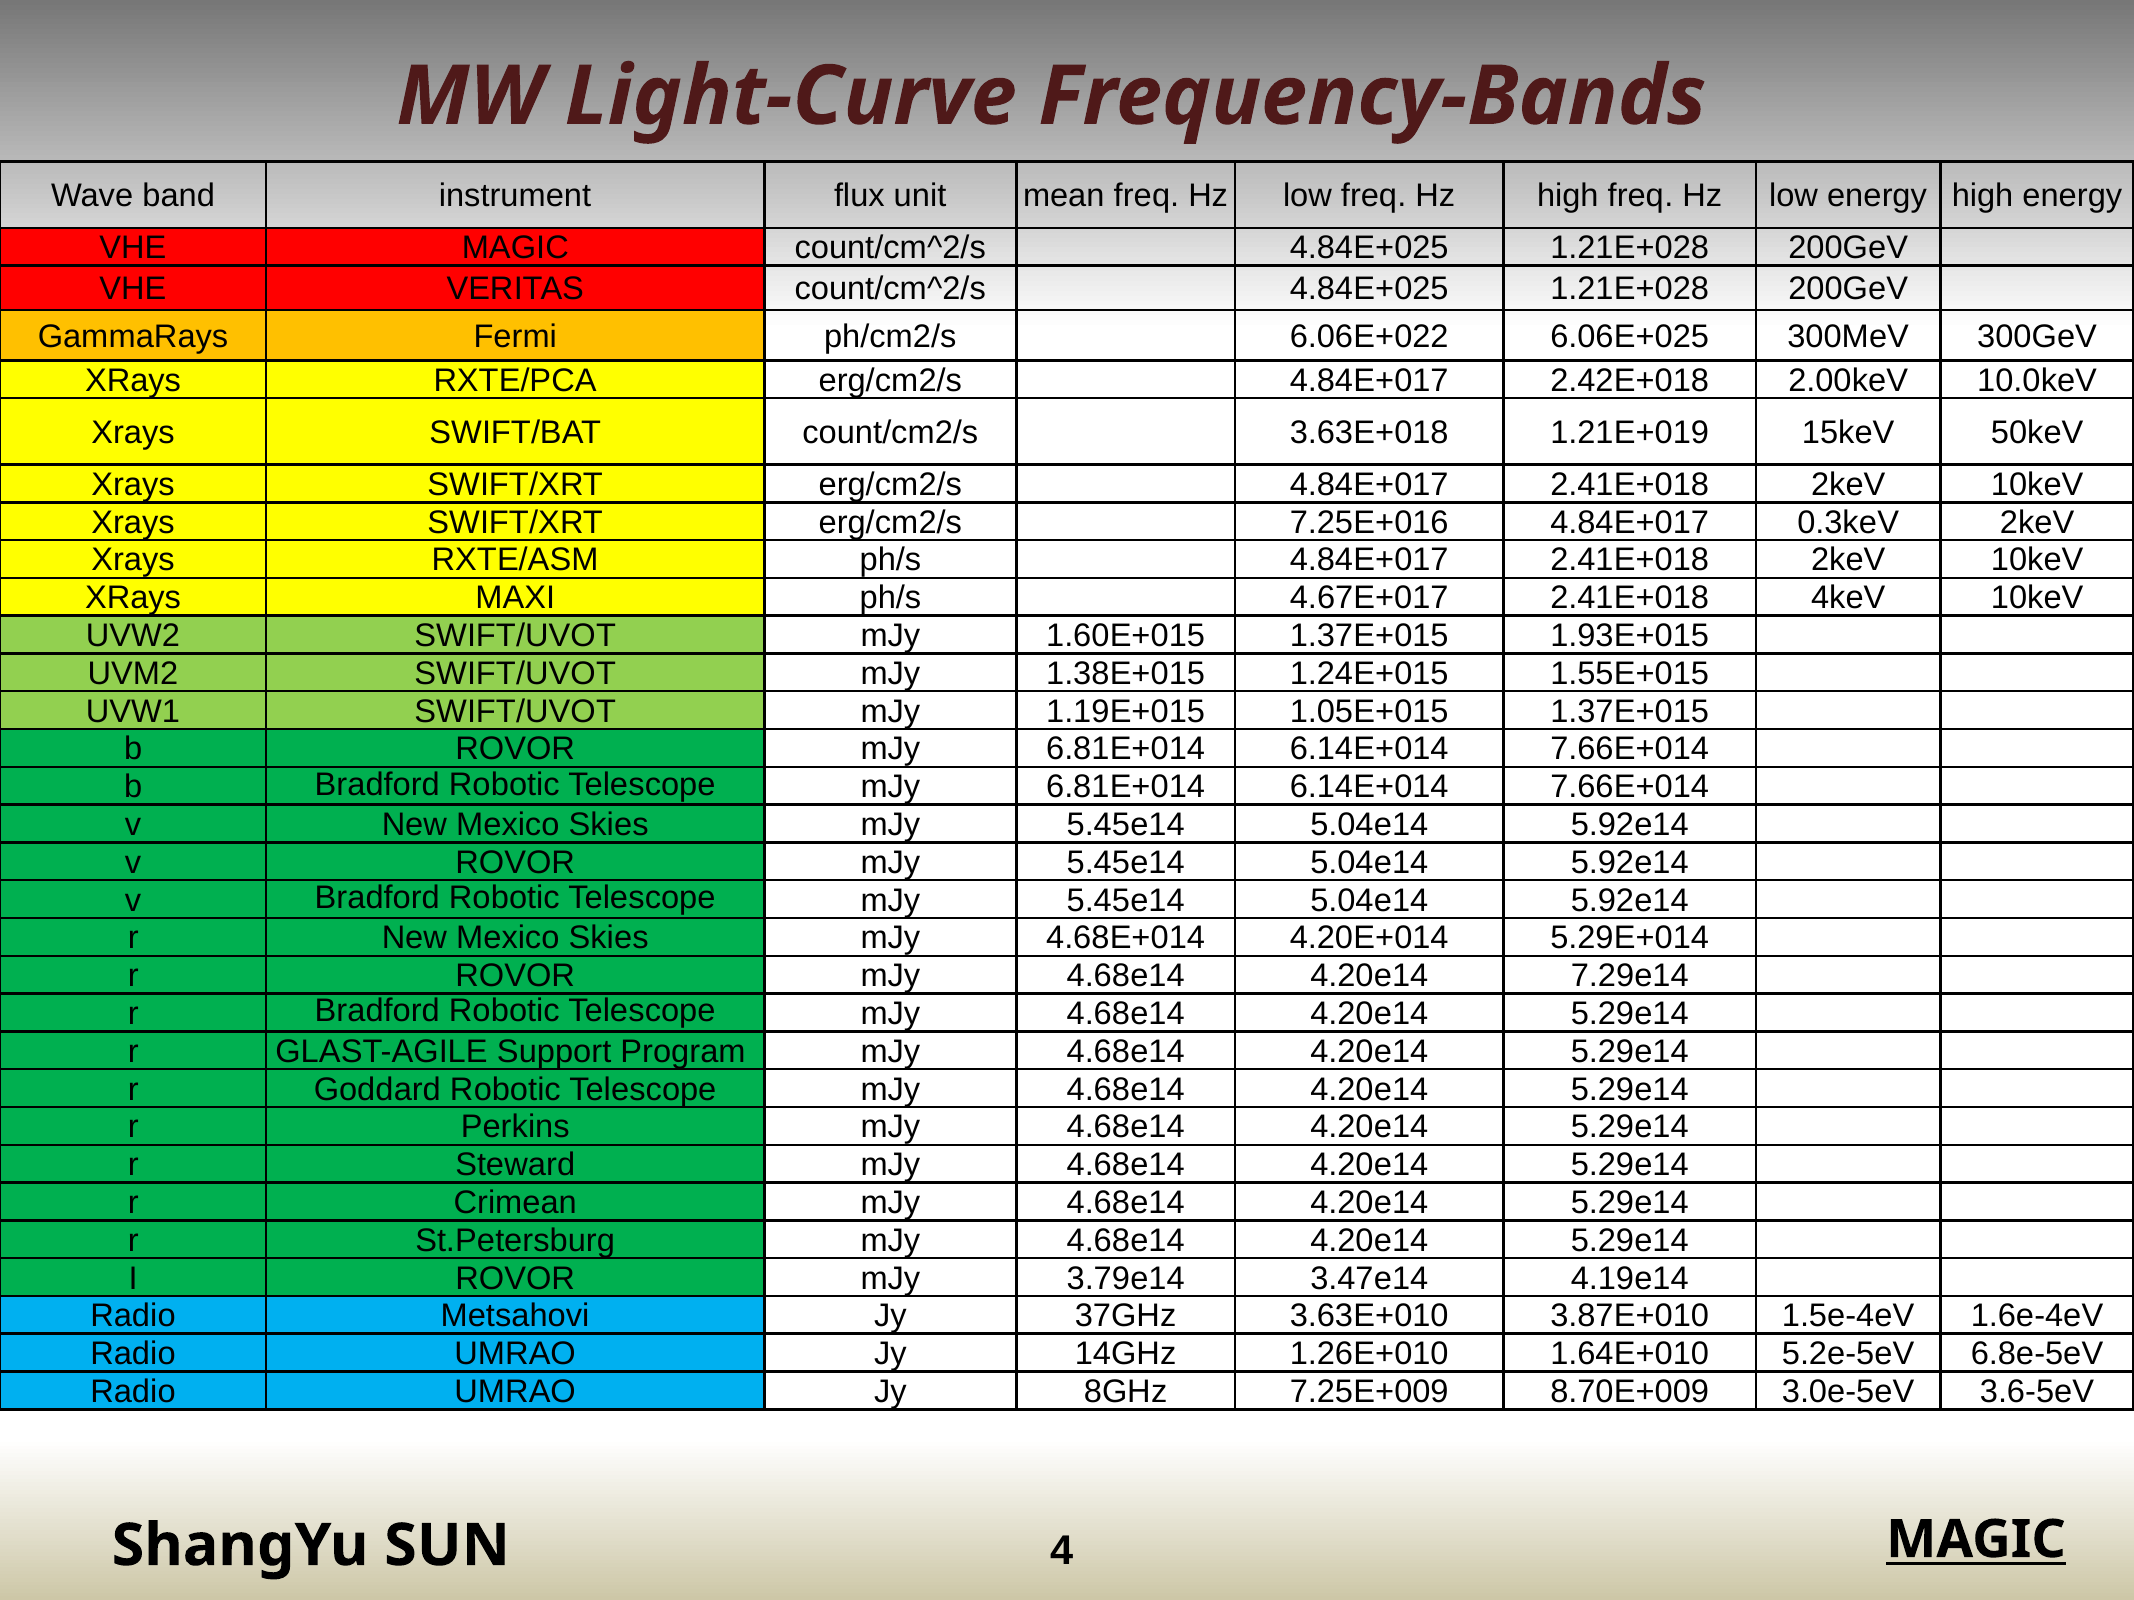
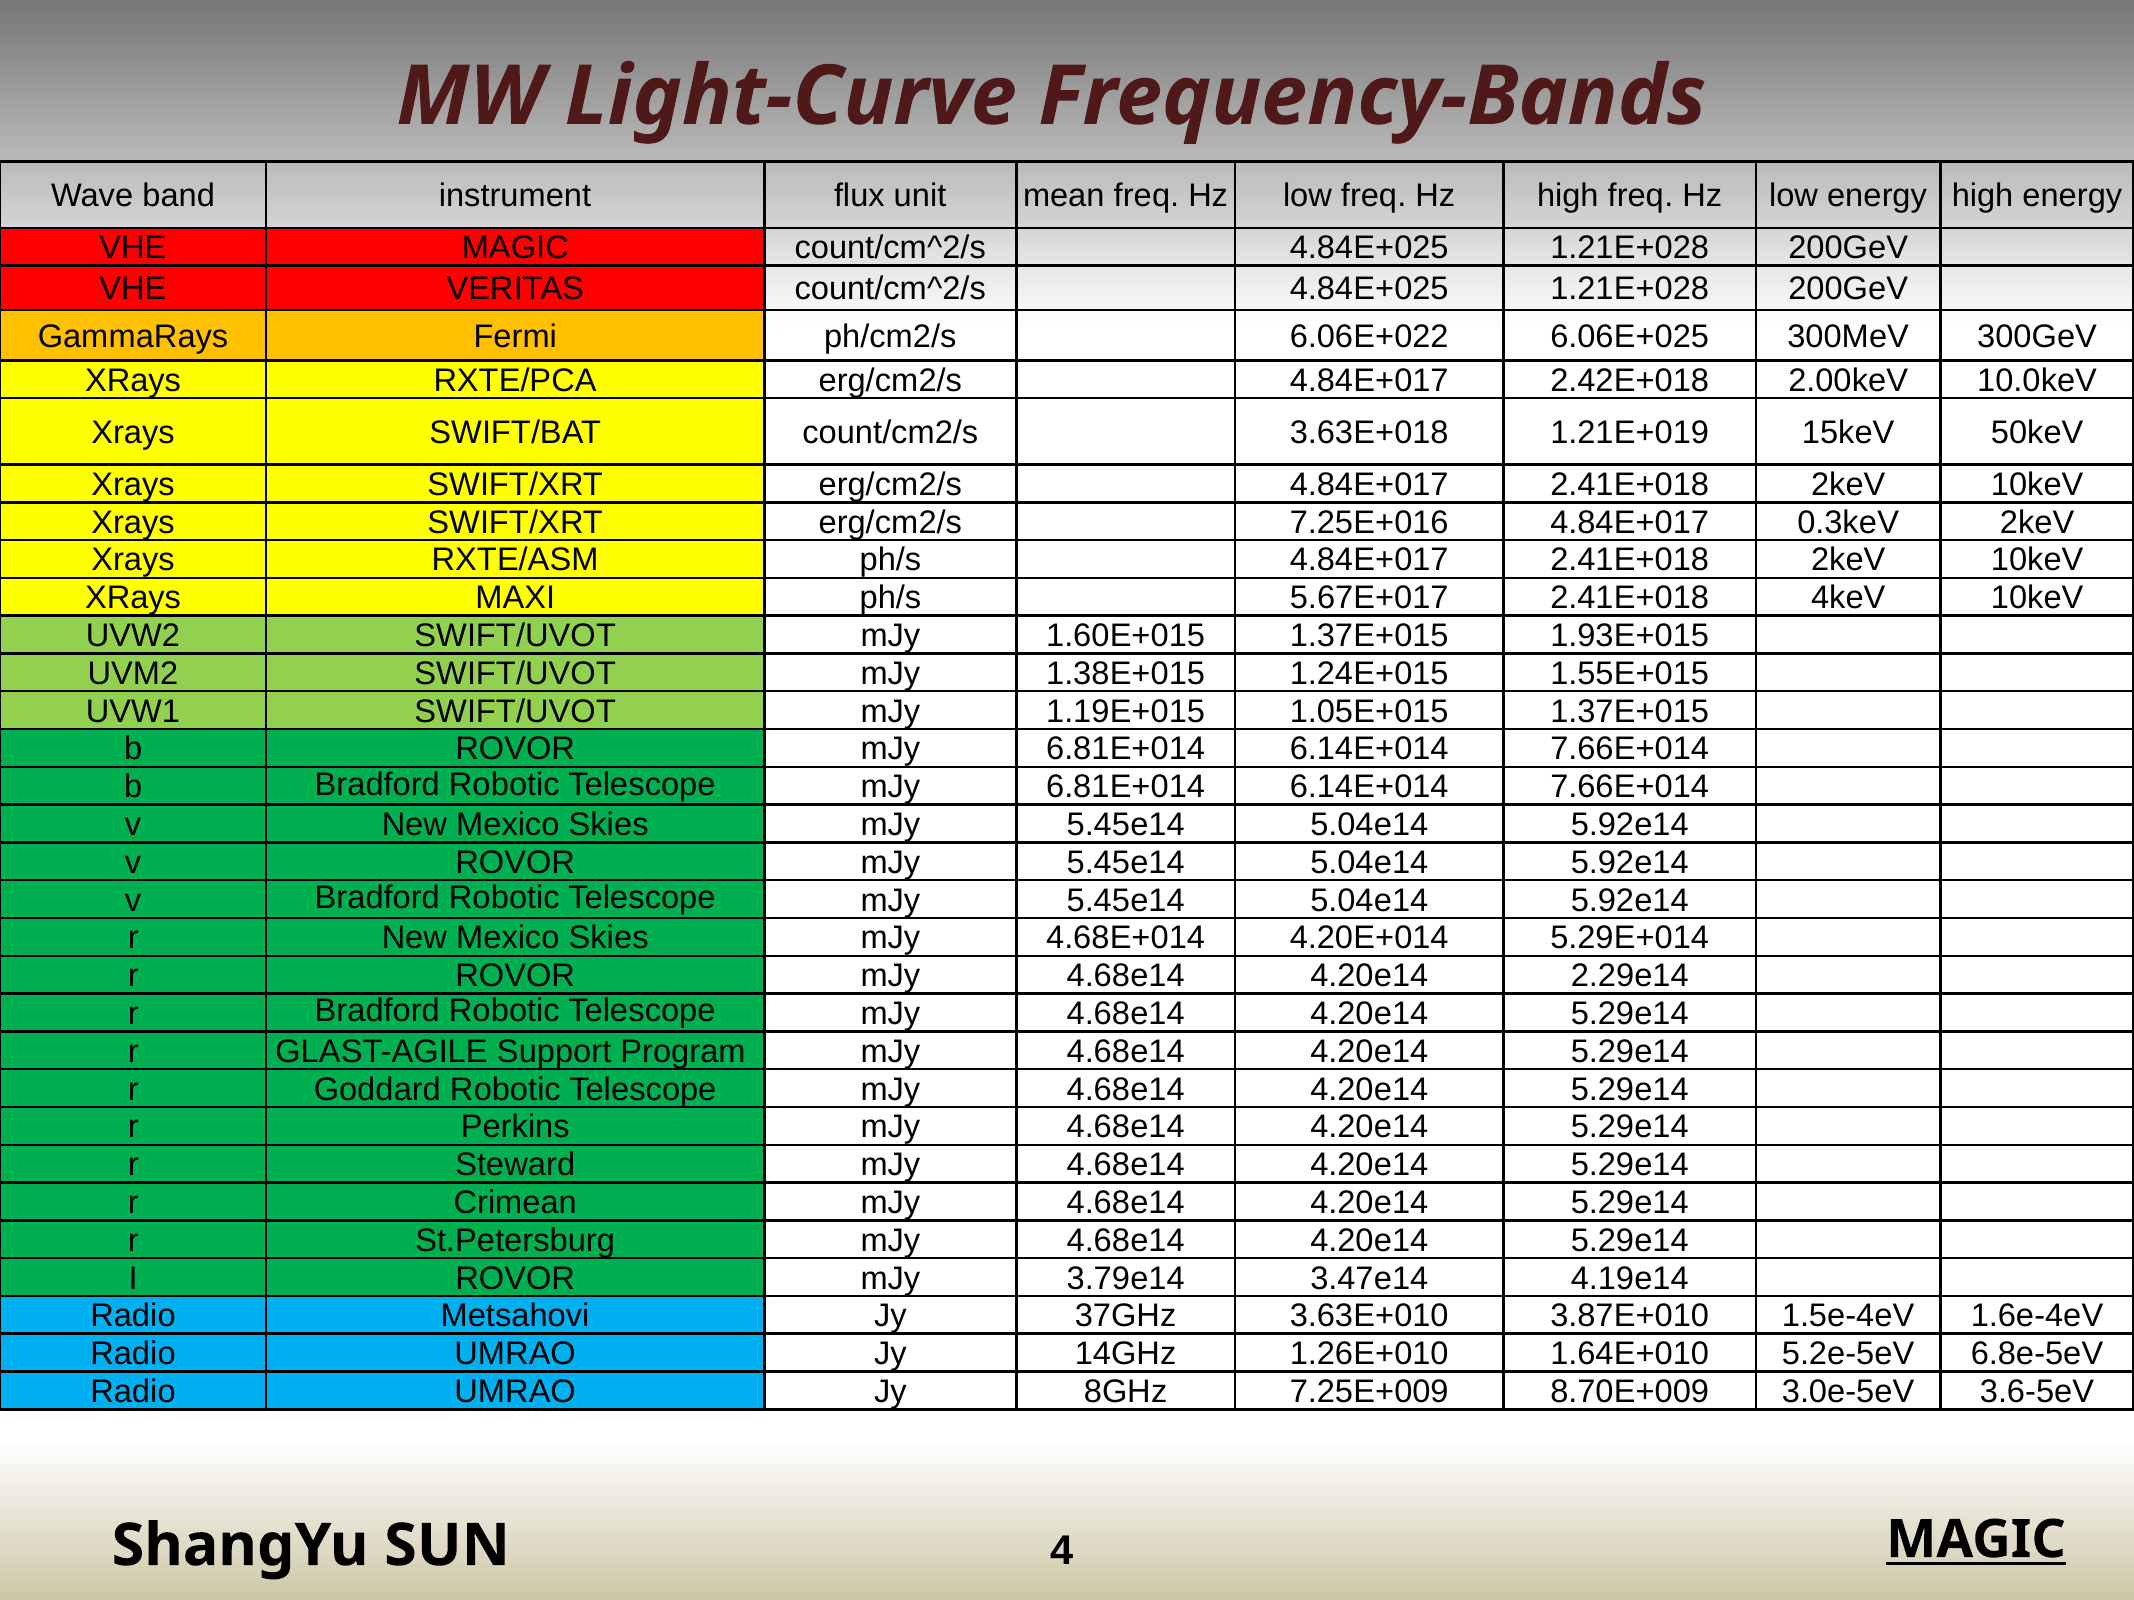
4.67E+017: 4.67E+017 -> 5.67E+017 (1369, 598)
7.29e14: 7.29e14 -> 2.29e14 (1630, 976)
